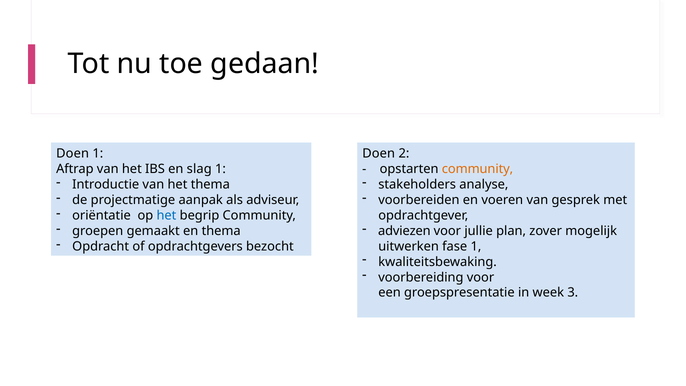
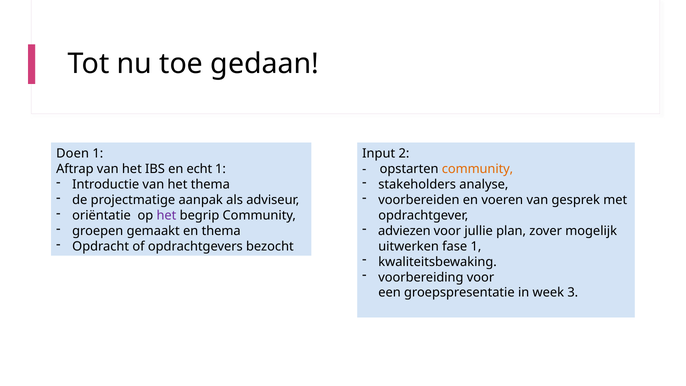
Doen: Doen -> Input (379, 154)
slag: slag -> echt (199, 169)
het colour: blue -> purple (166, 215)
